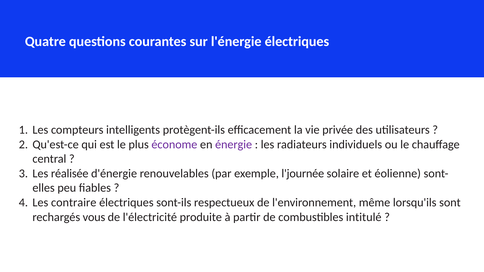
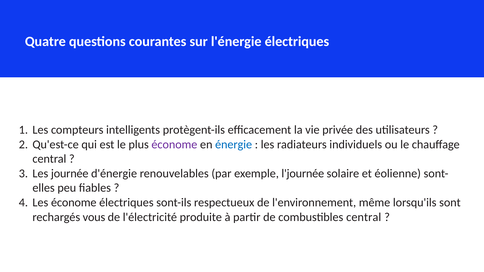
énergie colour: purple -> blue (234, 145)
réalisée: réalisée -> journée (70, 174)
Les contraire: contraire -> économe (74, 203)
combustibles intitulé: intitulé -> central (364, 217)
